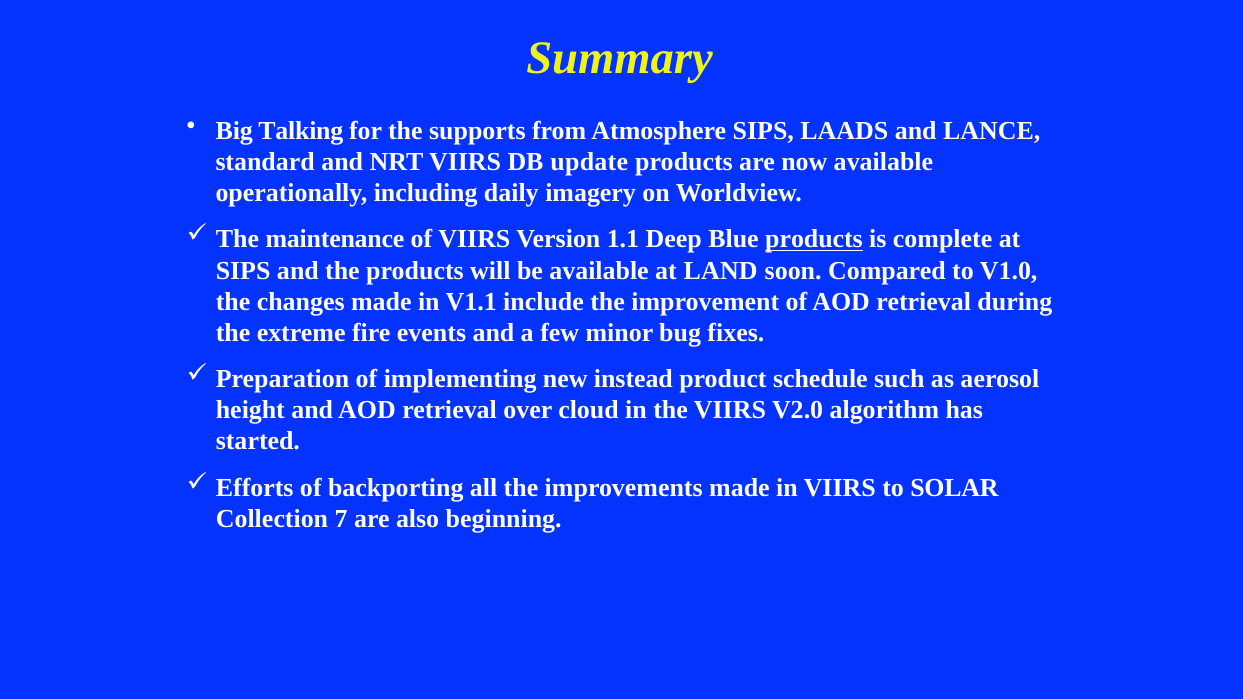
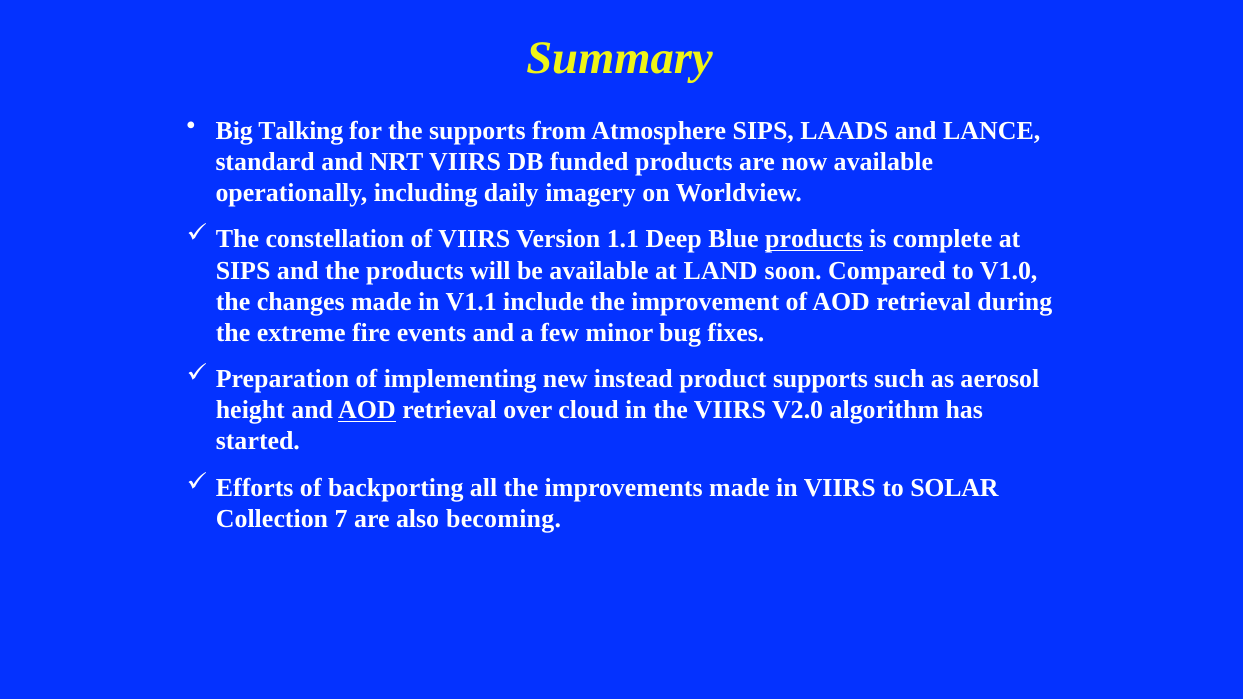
update: update -> funded (589, 162)
maintenance: maintenance -> constellation (335, 239)
product schedule: schedule -> supports (821, 379)
AOD underline: none -> present (367, 410)
beginning: beginning -> becoming (504, 519)
